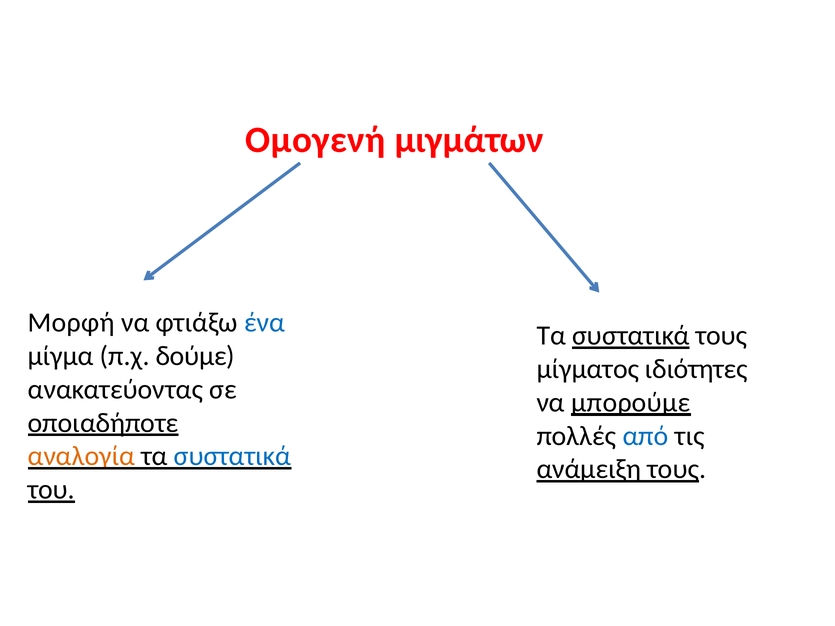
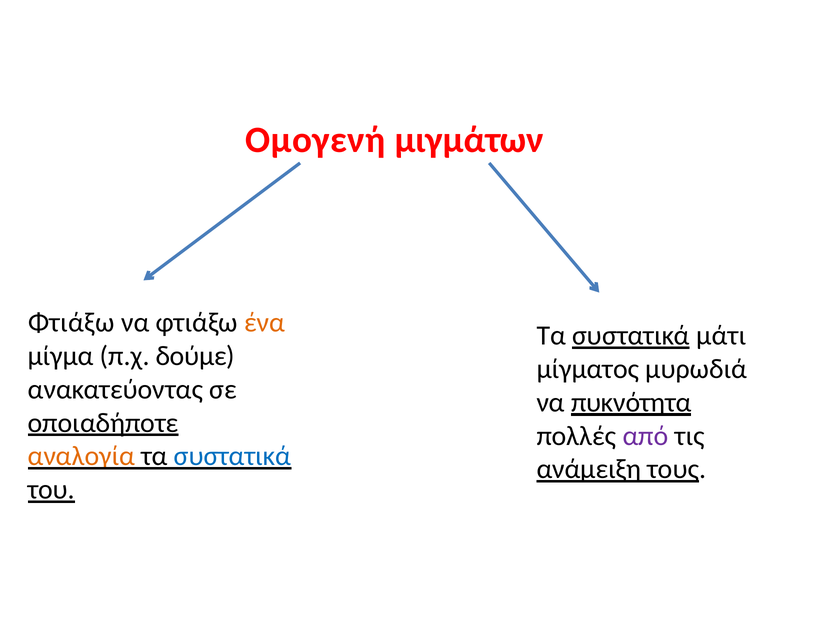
Μορφή: Μορφή -> Φτιάξω (71, 323)
ένα colour: blue -> orange (265, 323)
συστατικά τους: τους -> μάτι (721, 336)
ιδιότητες: ιδιότητες -> μυρωδιά (696, 369)
μπορούμε: μπορούμε -> πυκνότητα (631, 403)
από colour: blue -> purple (646, 436)
